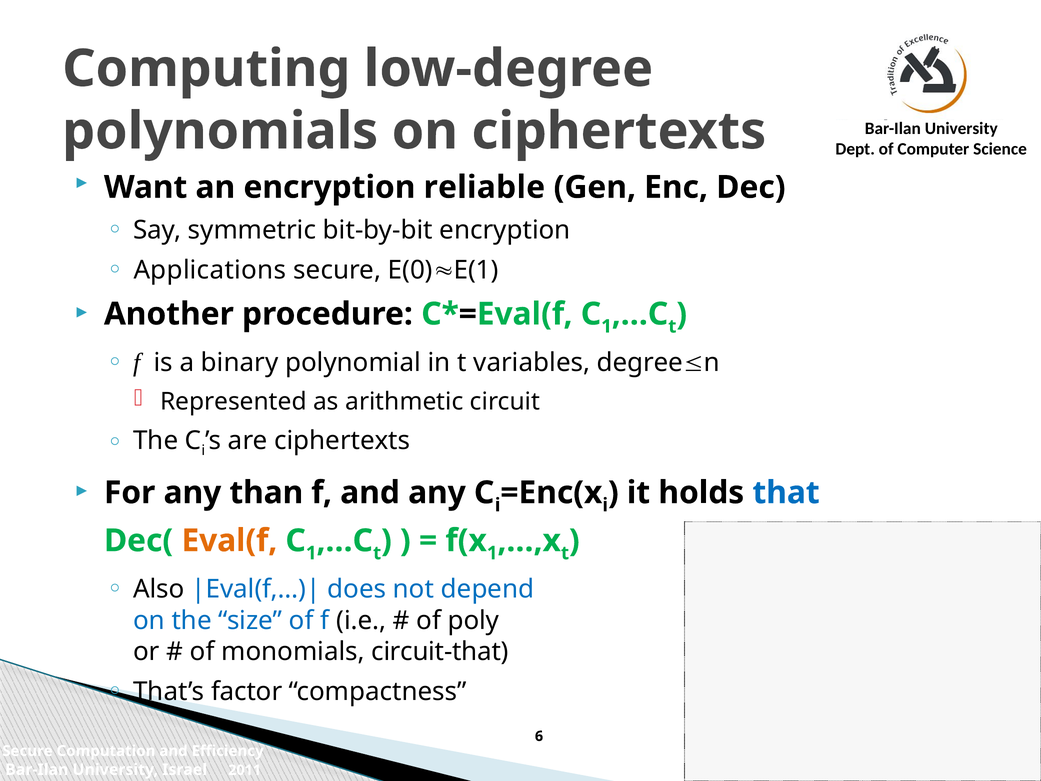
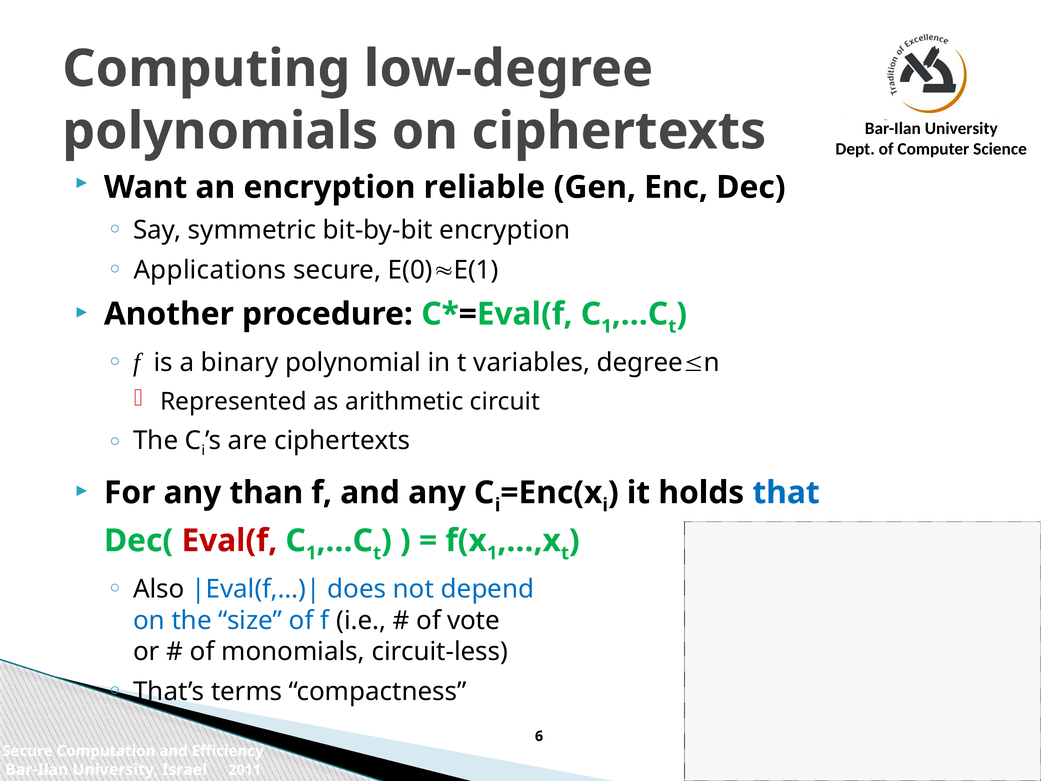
Eval(f colour: orange -> red (229, 541)
poly: poly -> vote (474, 620)
circuit-that: circuit-that -> circuit-less (440, 651)
factor: factor -> terms (247, 691)
